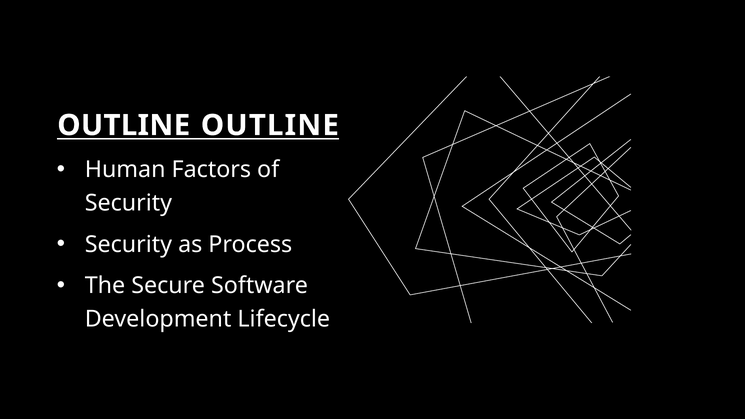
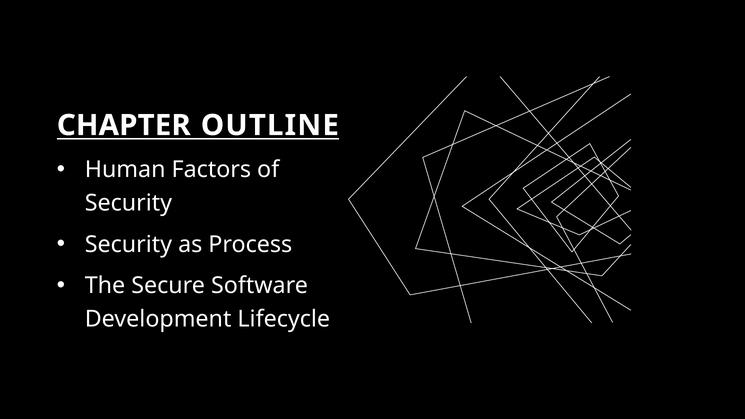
OUTLINE: OUTLINE -> CHAPTER (124, 125)
